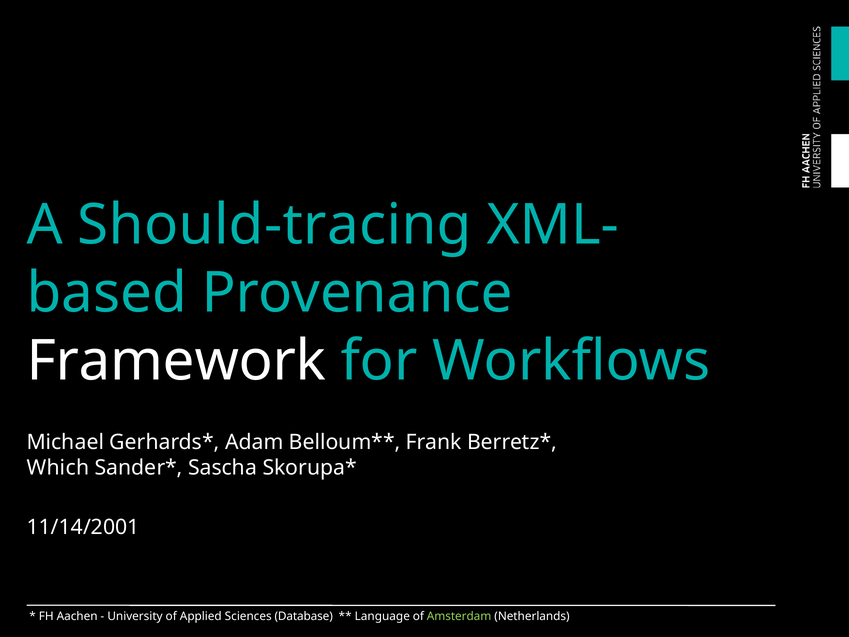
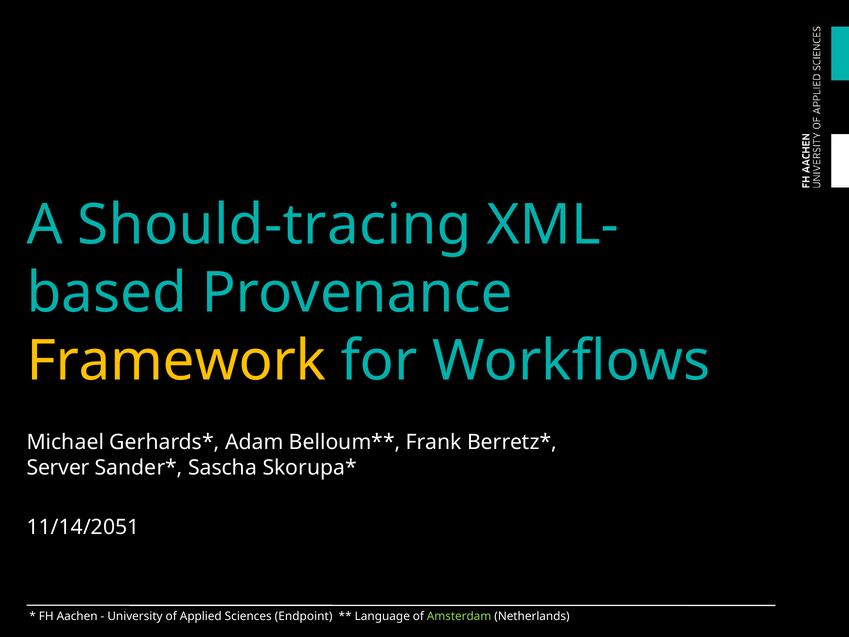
Framework colour: white -> yellow (176, 361)
Which: Which -> Server (58, 468)
11/14/2001: 11/14/2001 -> 11/14/2051 (83, 527)
Database: Database -> Endpoint (304, 616)
